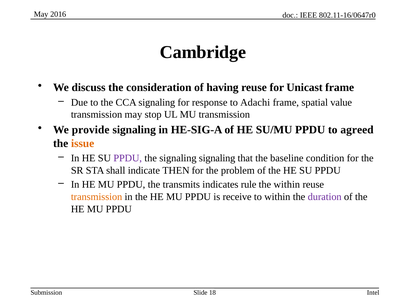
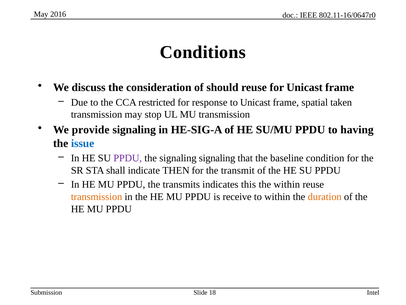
Cambridge: Cambridge -> Conditions (203, 52)
having: having -> should (222, 87)
CCA signaling: signaling -> restricted (157, 102)
to Adachi: Adachi -> Unicast (255, 102)
value: value -> taken (341, 102)
agreed: agreed -> having (357, 130)
issue colour: orange -> blue (83, 143)
problem: problem -> transmit (238, 170)
rule: rule -> this (249, 184)
duration colour: purple -> orange (325, 197)
